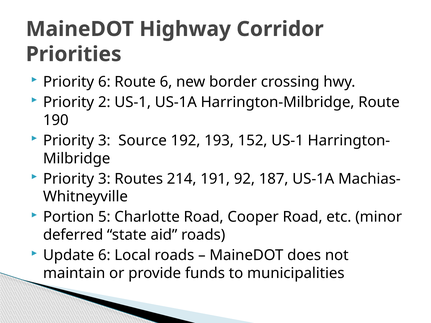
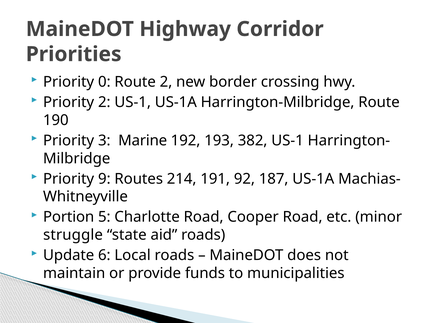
Priority 6: 6 -> 0 (104, 82)
Route 6: 6 -> 2 (166, 82)
Source: Source -> Marine (143, 141)
152: 152 -> 382 (253, 141)
3: 3 -> 9 (104, 179)
deferred: deferred -> struggle (73, 235)
